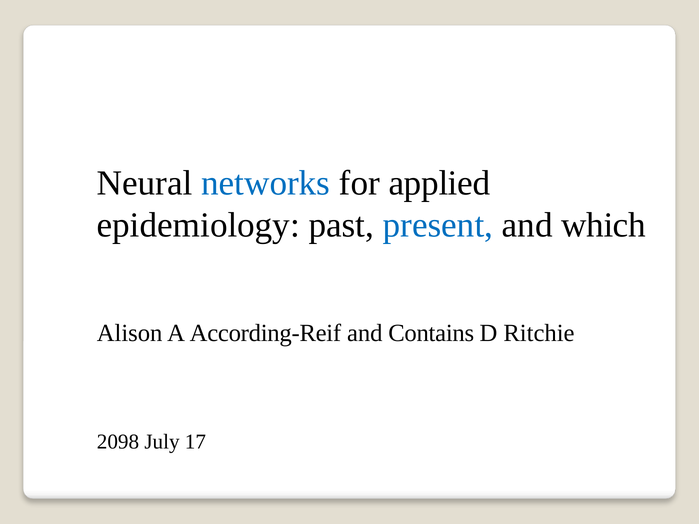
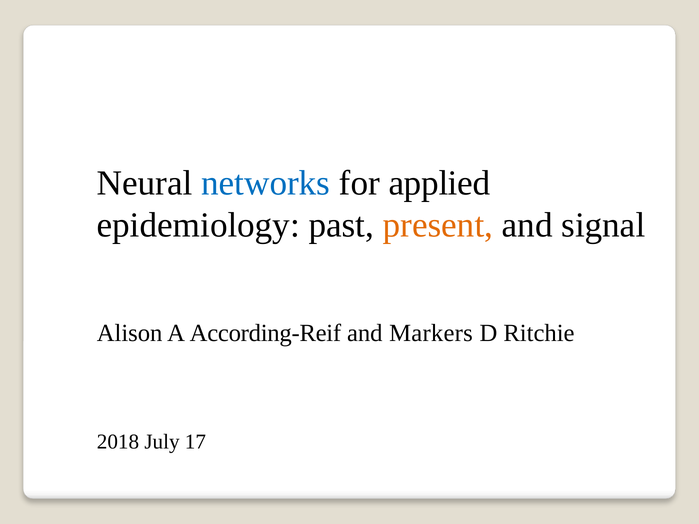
present colour: blue -> orange (438, 225)
which: which -> signal (603, 225)
Contains: Contains -> Markers (431, 333)
2098: 2098 -> 2018 (118, 442)
